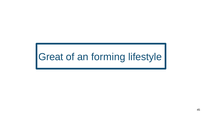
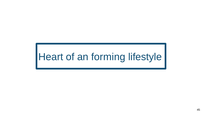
Great: Great -> Heart (51, 57)
